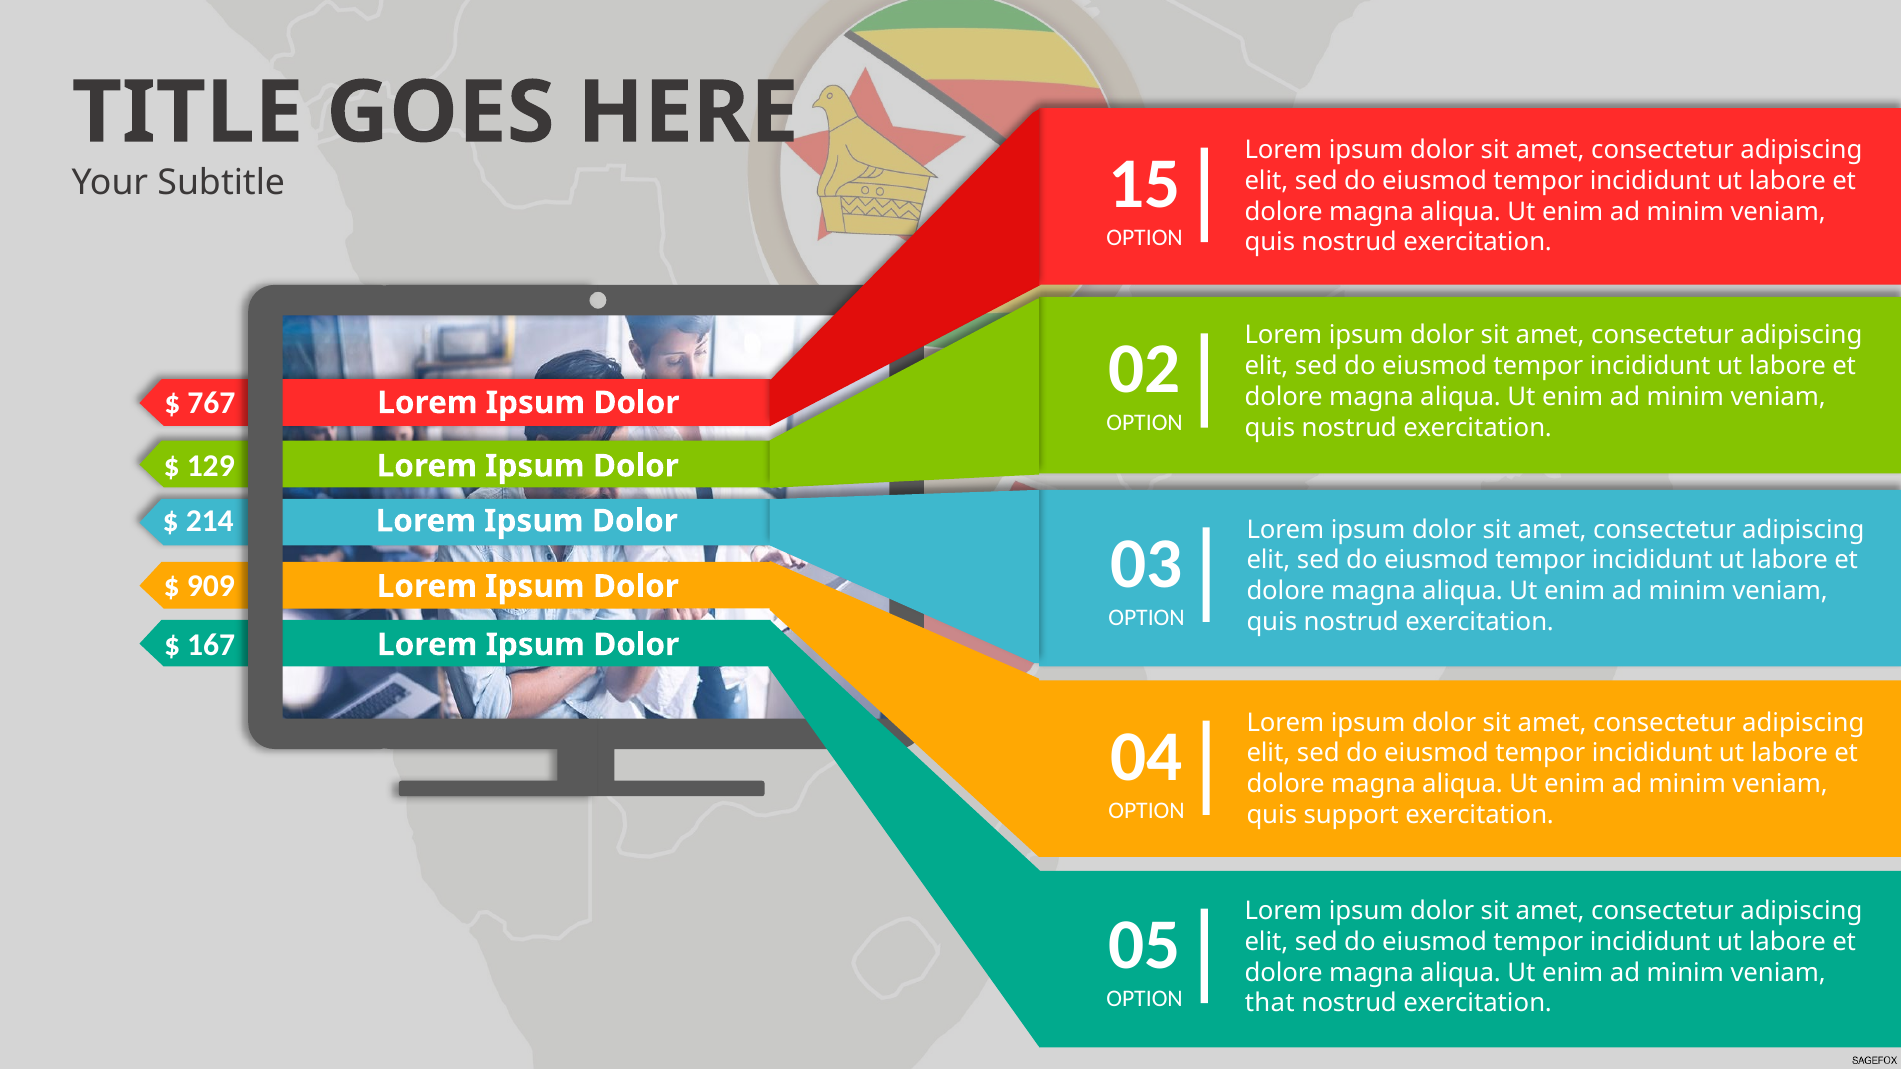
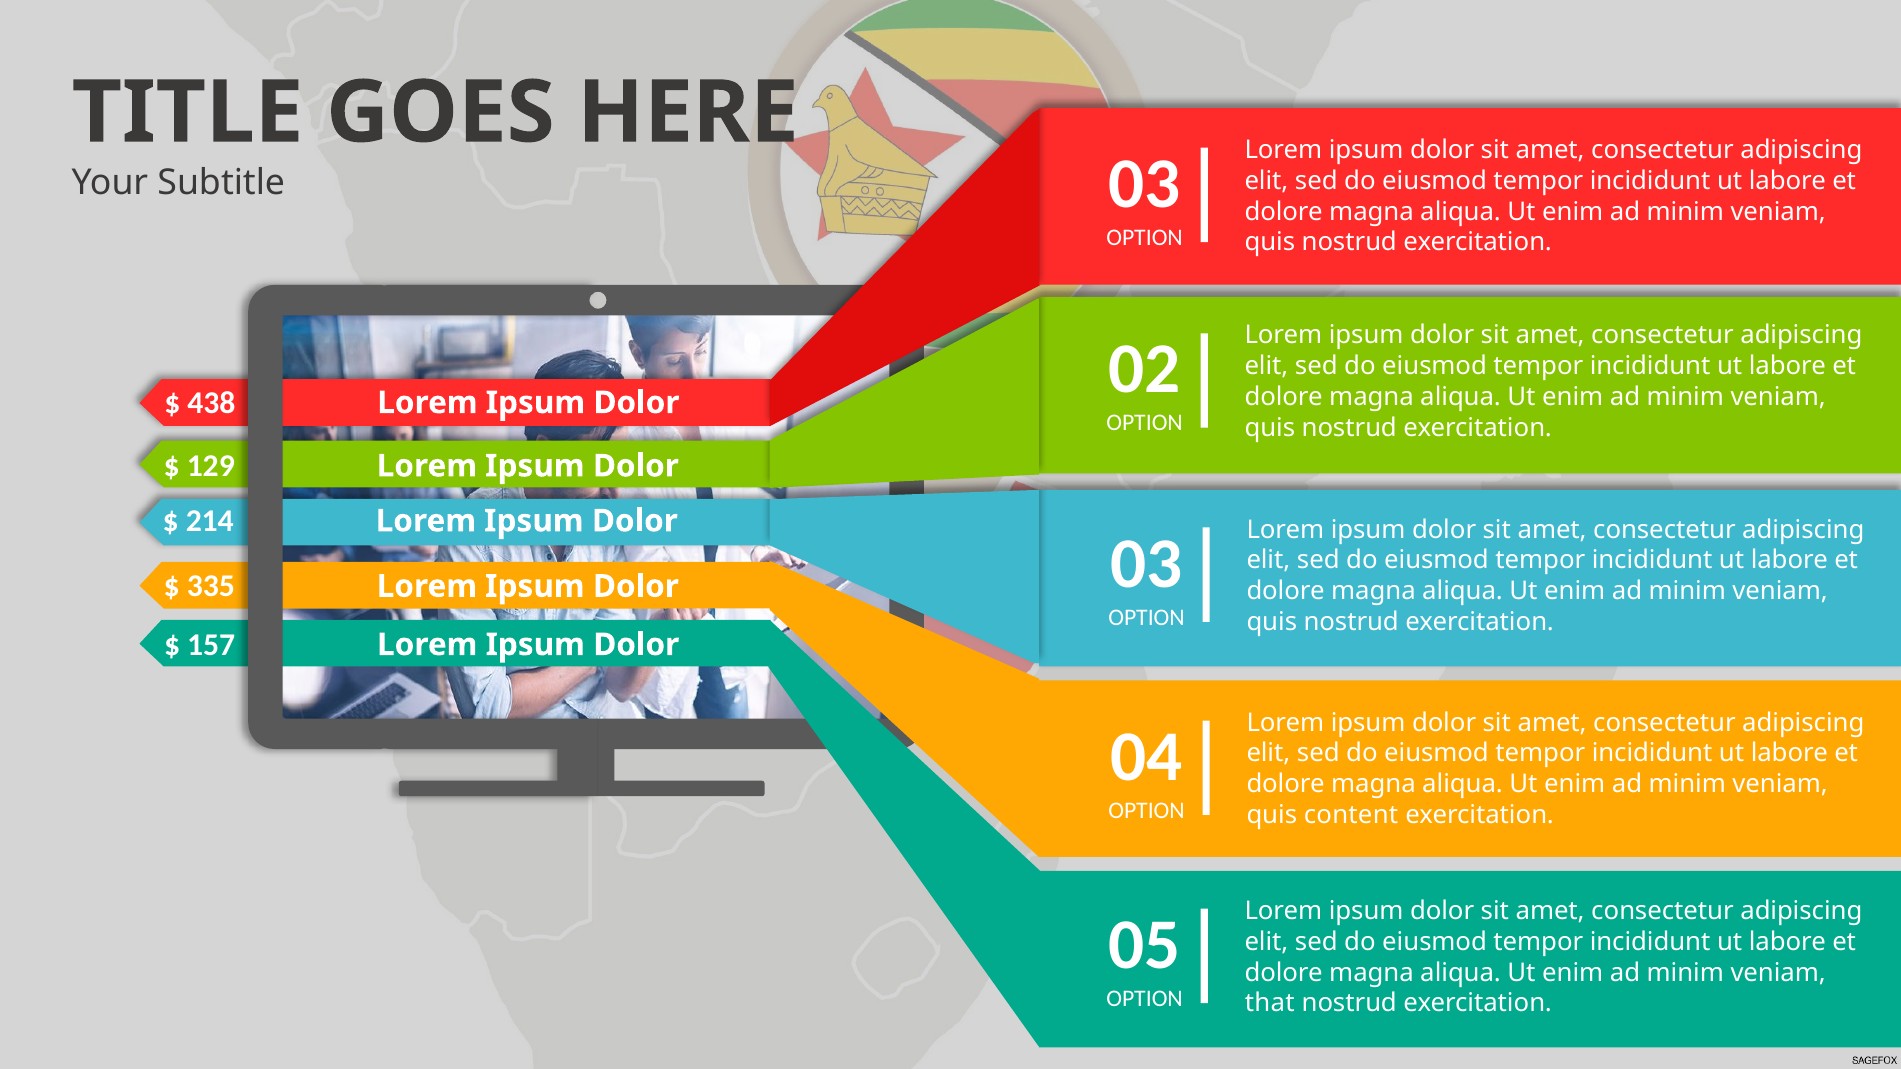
15: 15 -> 03 (1145, 184)
767: 767 -> 438 (211, 403)
909: 909 -> 335 (211, 586)
167: 167 -> 157 (211, 645)
support: support -> content (1351, 816)
